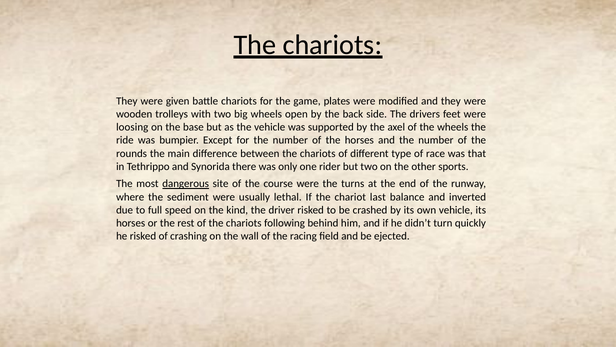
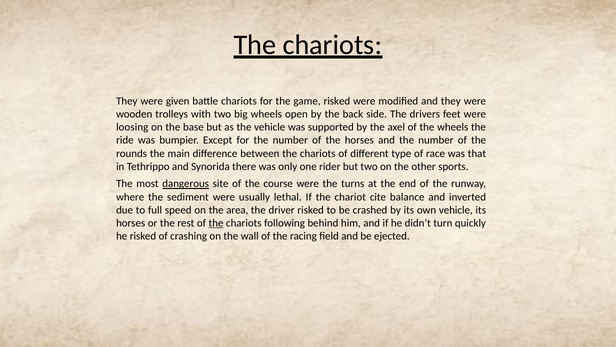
game plates: plates -> risked (337, 101)
last: last -> cite (378, 197)
kind: kind -> area (237, 210)
the underline: none -> present (216, 223)
